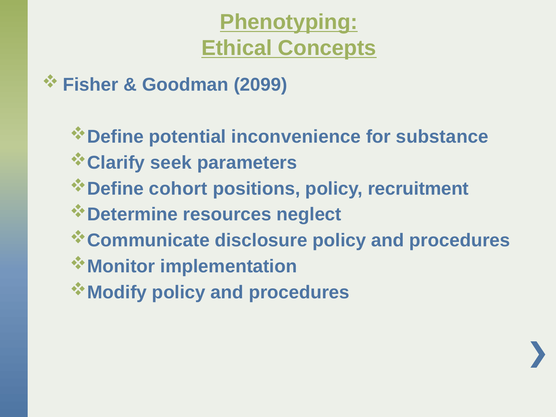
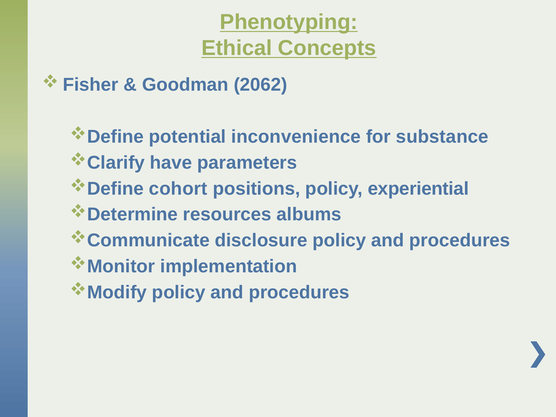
2099: 2099 -> 2062 (260, 85)
seek: seek -> have (171, 163)
recruitment: recruitment -> experiential (418, 189)
neglect: neglect -> albums (309, 215)
